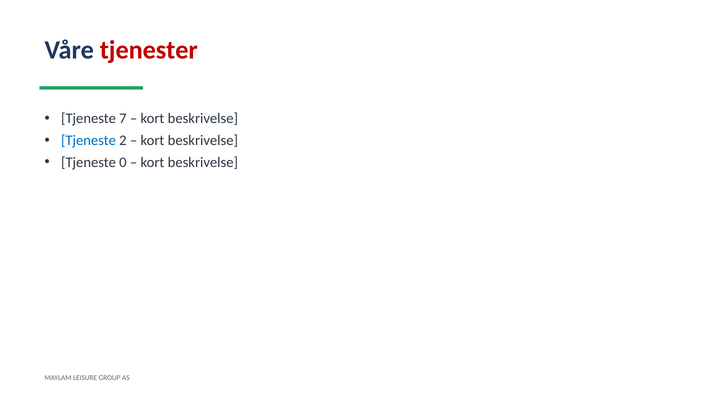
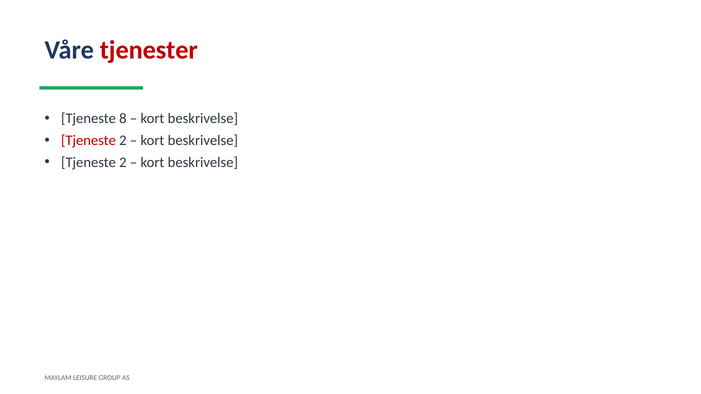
7: 7 -> 8 (123, 119)
Tjeneste colour: blue -> red (89, 141)
0: 0 -> 2 (123, 163)
